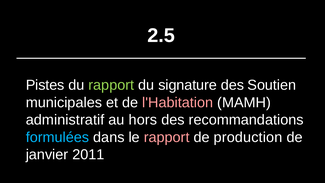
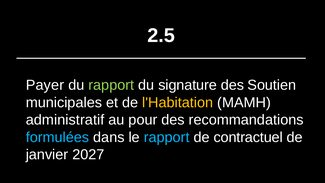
Pistes: Pistes -> Payer (45, 85)
l'Habitation colour: pink -> yellow (178, 102)
hors: hors -> pour (143, 120)
rapport colour: pink -> light blue (167, 137)
production: production -> contractuel (248, 137)
2011: 2011 -> 2027 (88, 155)
